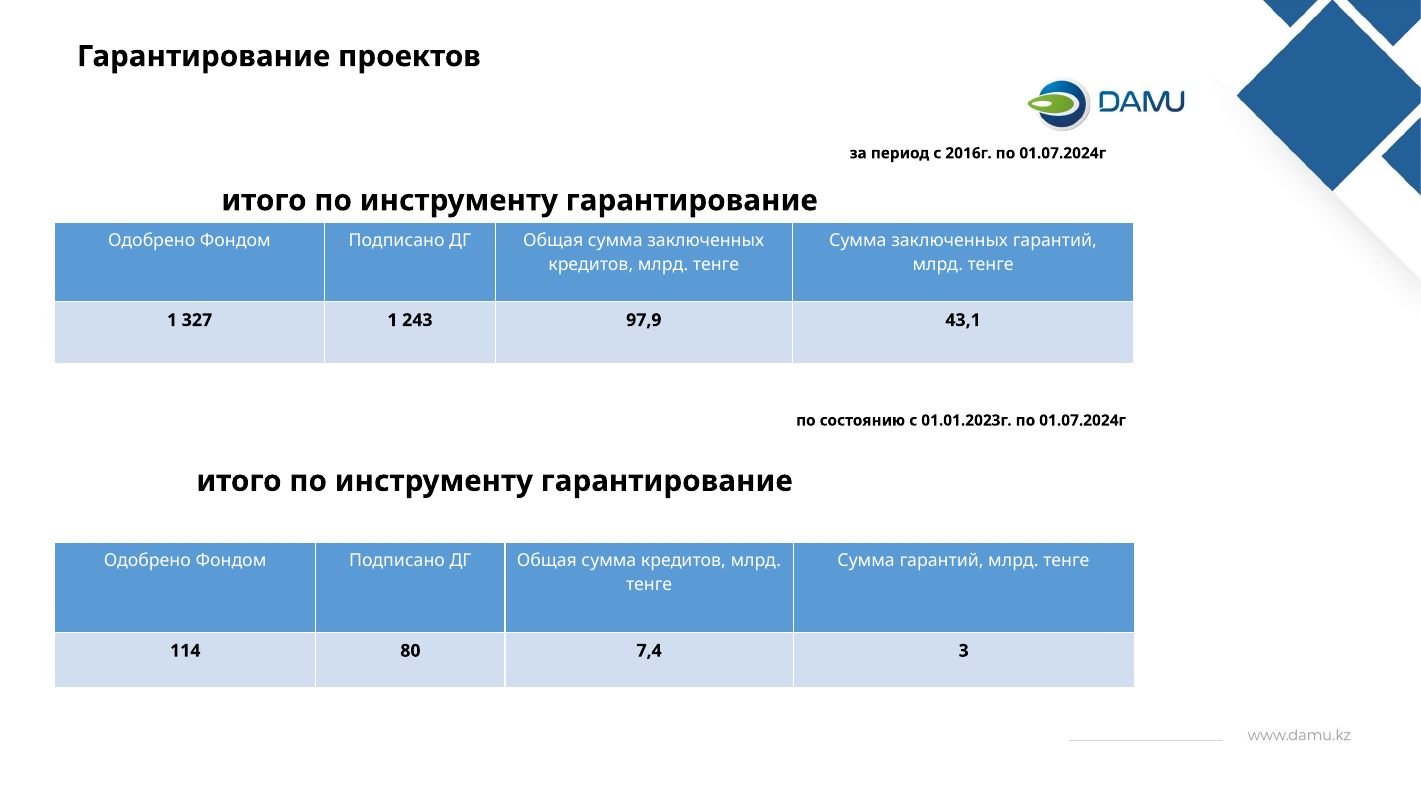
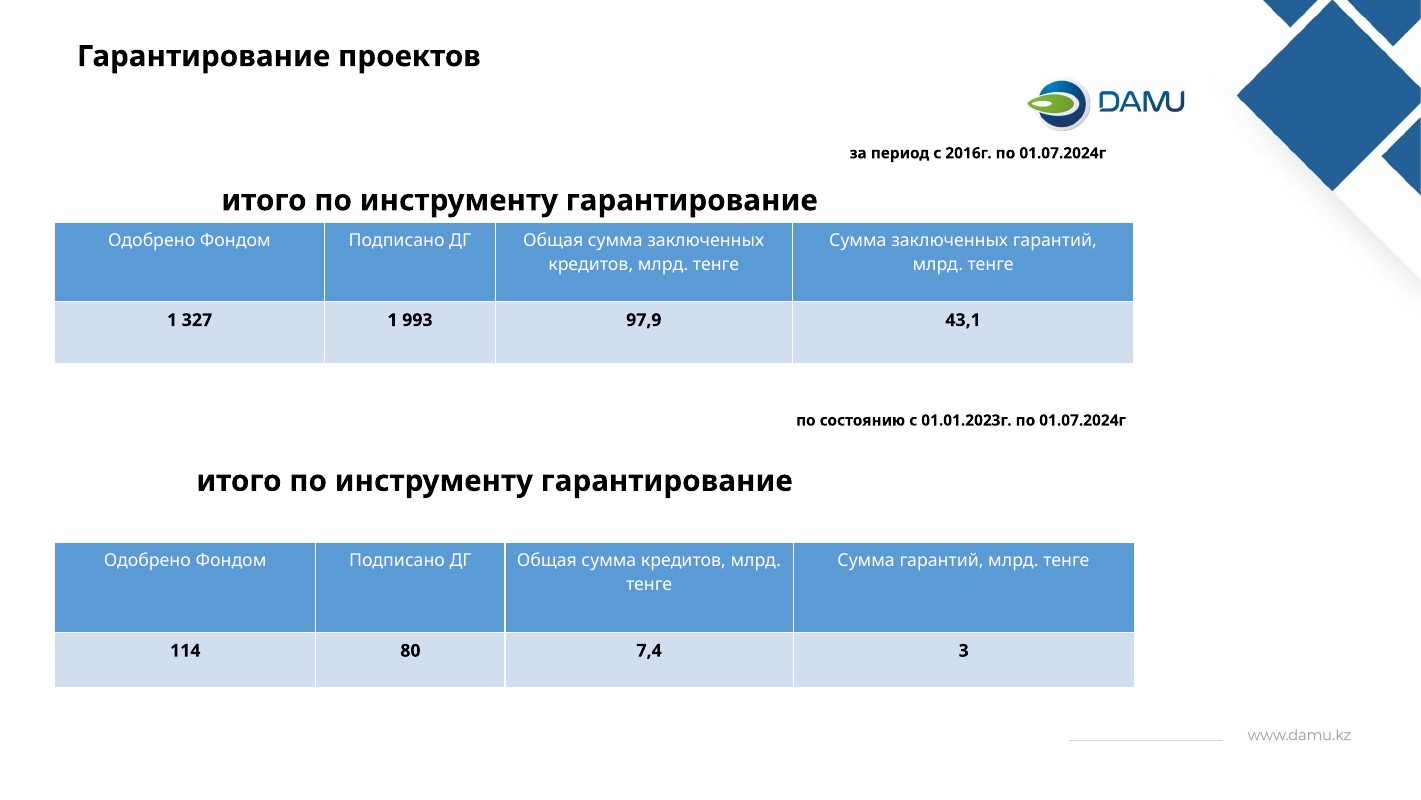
243: 243 -> 993 (417, 320)
